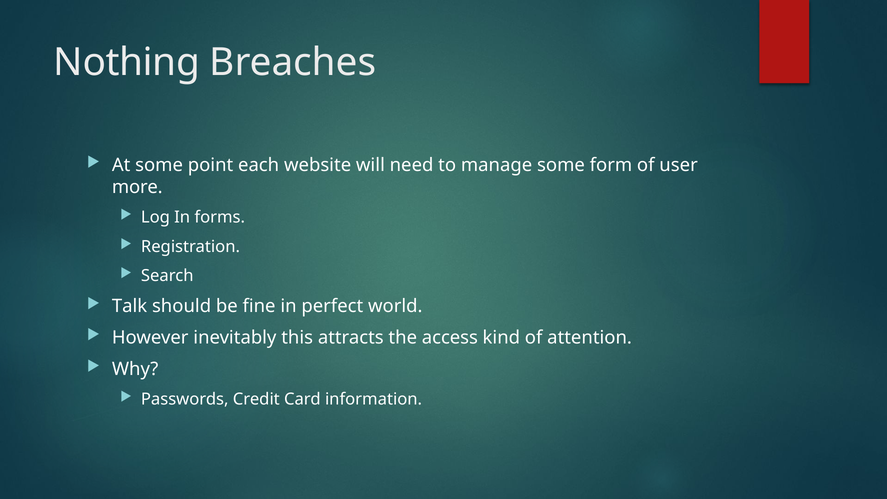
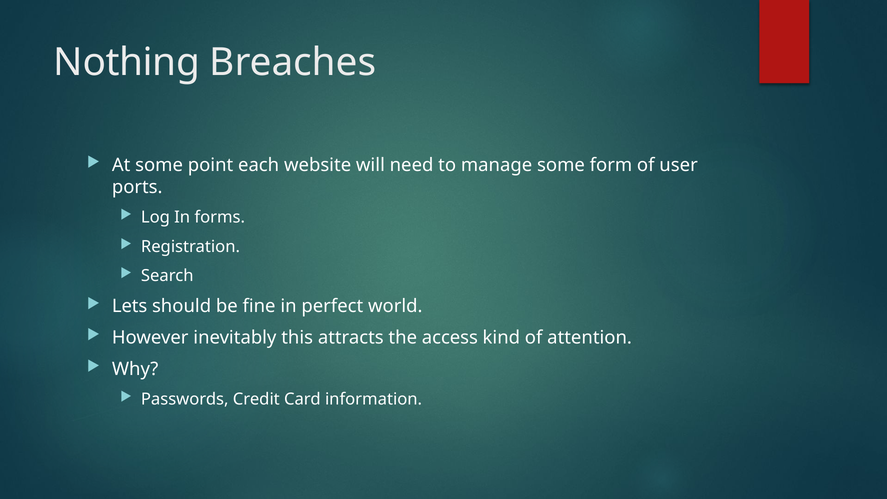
more: more -> ports (137, 187)
Talk: Talk -> Lets (130, 306)
